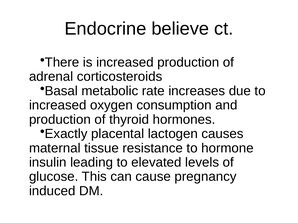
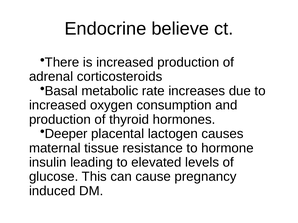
Exactly: Exactly -> Deeper (66, 134)
